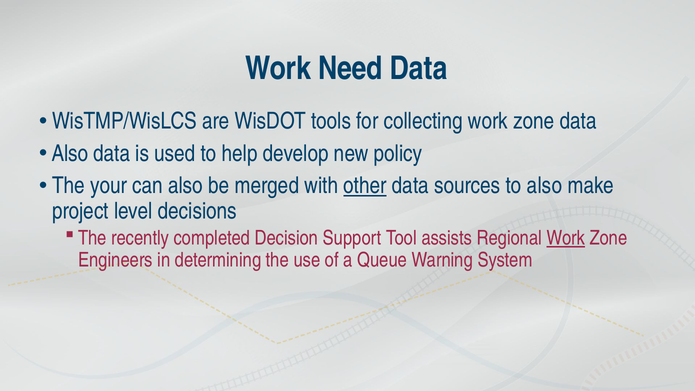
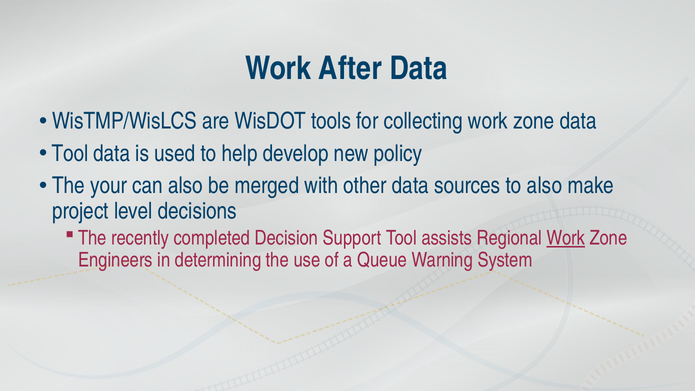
Need: Need -> After (350, 69)
Also: Also -> Tool (70, 154)
other underline: present -> none (365, 186)
